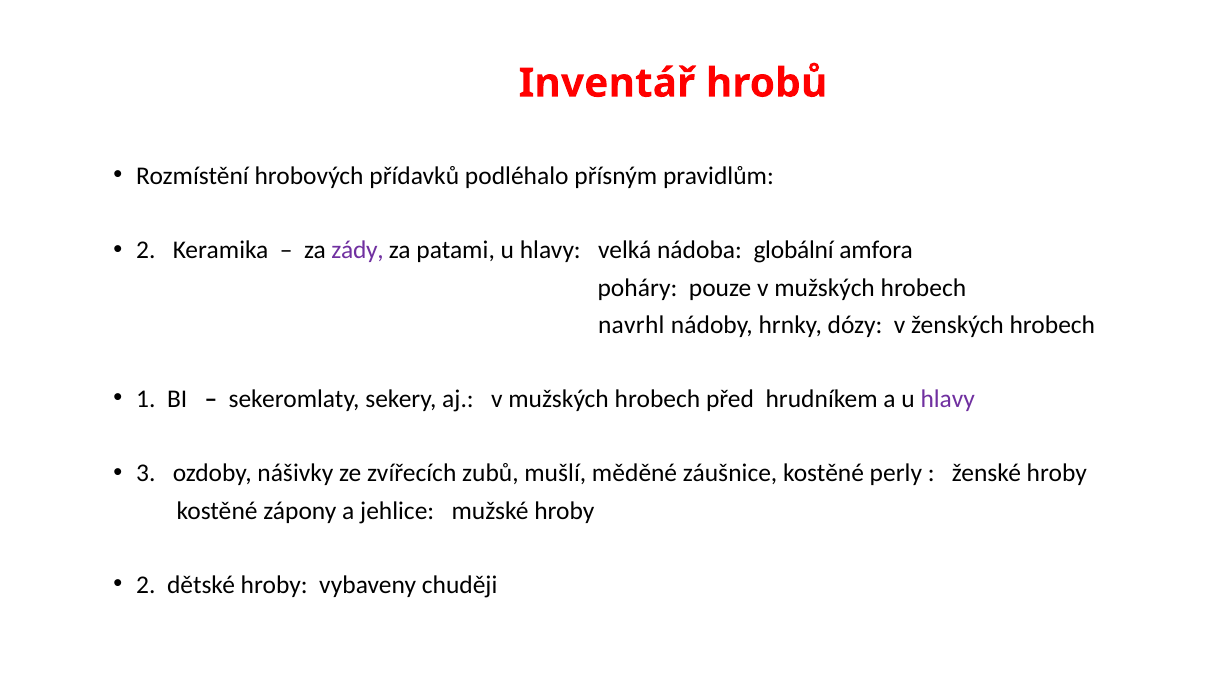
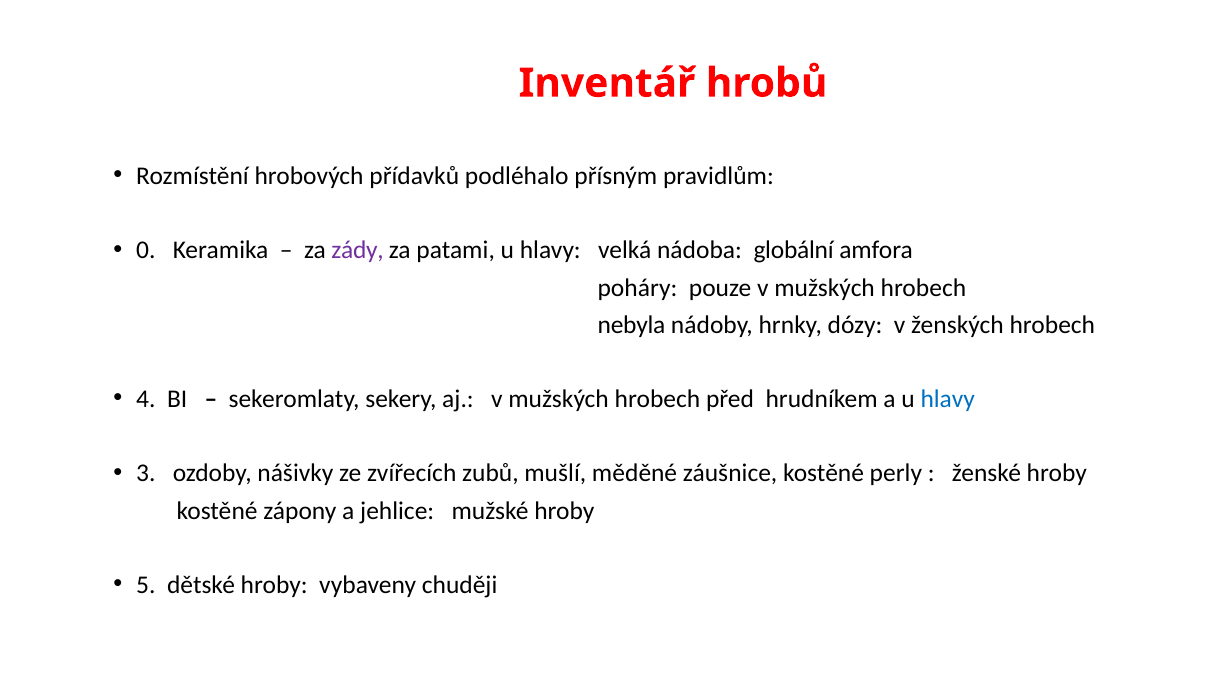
2: 2 -> 0 (146, 251)
navrhl: navrhl -> nebyla (632, 325)
1: 1 -> 4 (146, 399)
hlavy colour: purple -> blue (948, 399)
2: 2 -> 5 (146, 585)
